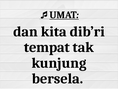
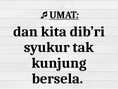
tempat: tempat -> syukur (47, 47)
